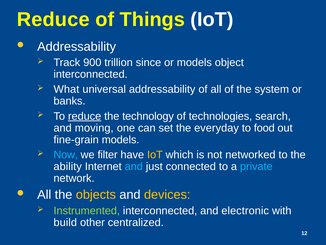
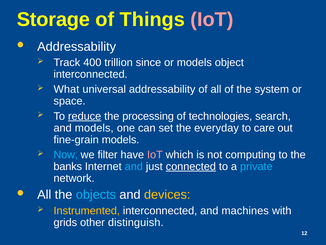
Reduce: Reduce -> Storage (53, 19)
IoT colour: white -> pink (212, 19)
900: 900 -> 400 (92, 62)
banks: banks -> space (70, 101)
technology: technology -> processing (148, 116)
and moving: moving -> models (94, 128)
food: food -> care (264, 128)
IoT colour: yellow -> pink (155, 154)
networked: networked -> computing (250, 154)
ability: ability -> banks (68, 166)
connected underline: none -> present (191, 166)
objects colour: yellow -> light blue (96, 194)
Instrumented colour: light green -> yellow (87, 210)
electronic: electronic -> machines (245, 210)
build: build -> grids (65, 222)
centralized: centralized -> distinguish (136, 222)
